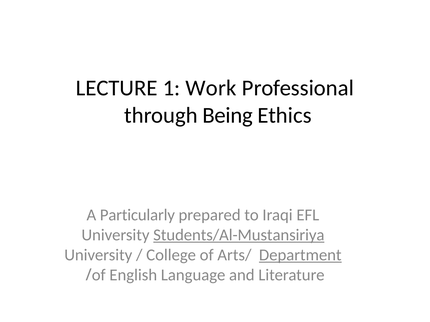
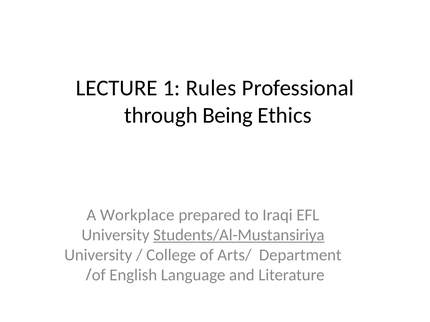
Work: Work -> Rules (211, 88)
Particularly: Particularly -> Workplace (137, 215)
Department underline: present -> none (300, 255)
